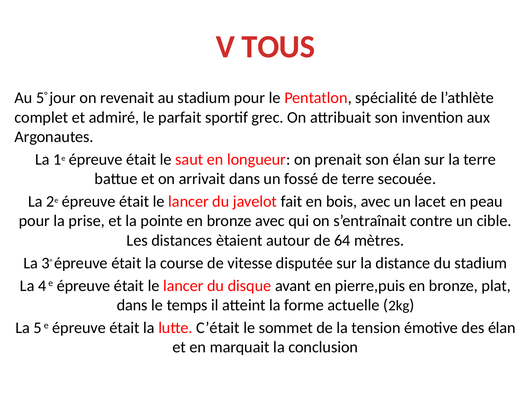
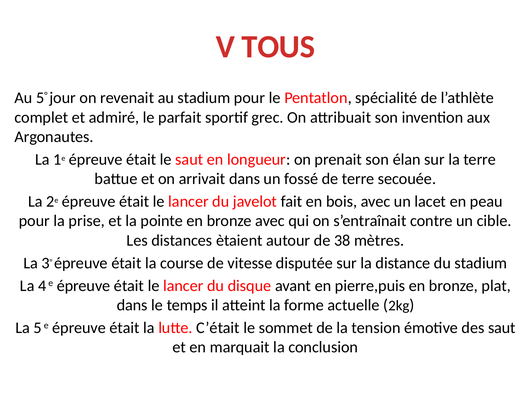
64: 64 -> 38 (342, 240)
des élan: élan -> saut (502, 327)
